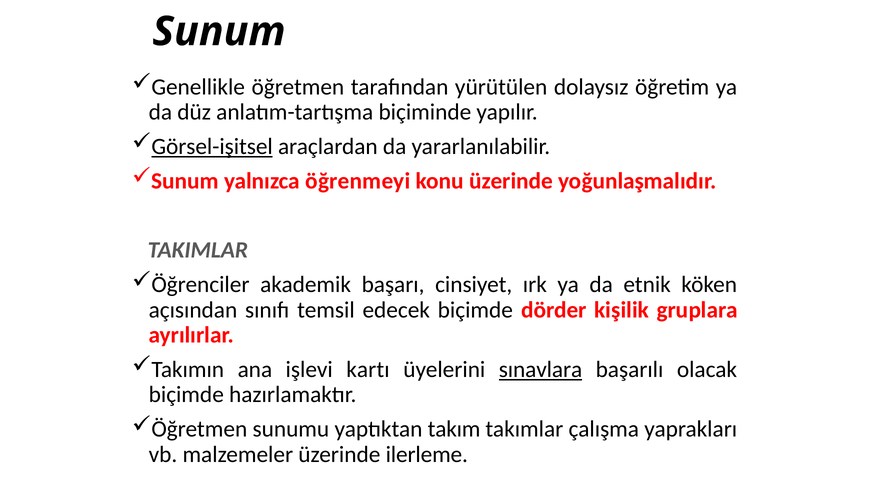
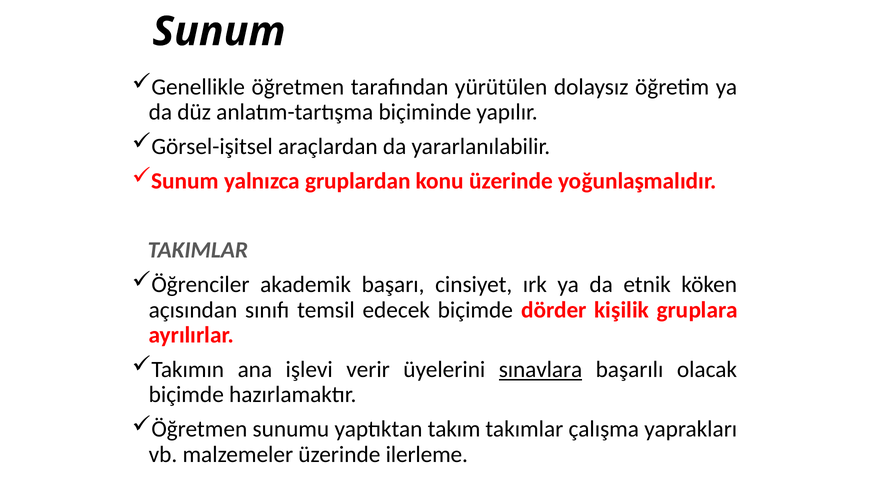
Görsel-işitsel underline: present -> none (212, 147)
öğrenmeyi: öğrenmeyi -> gruplardan (358, 181)
kartı: kartı -> verir (368, 370)
